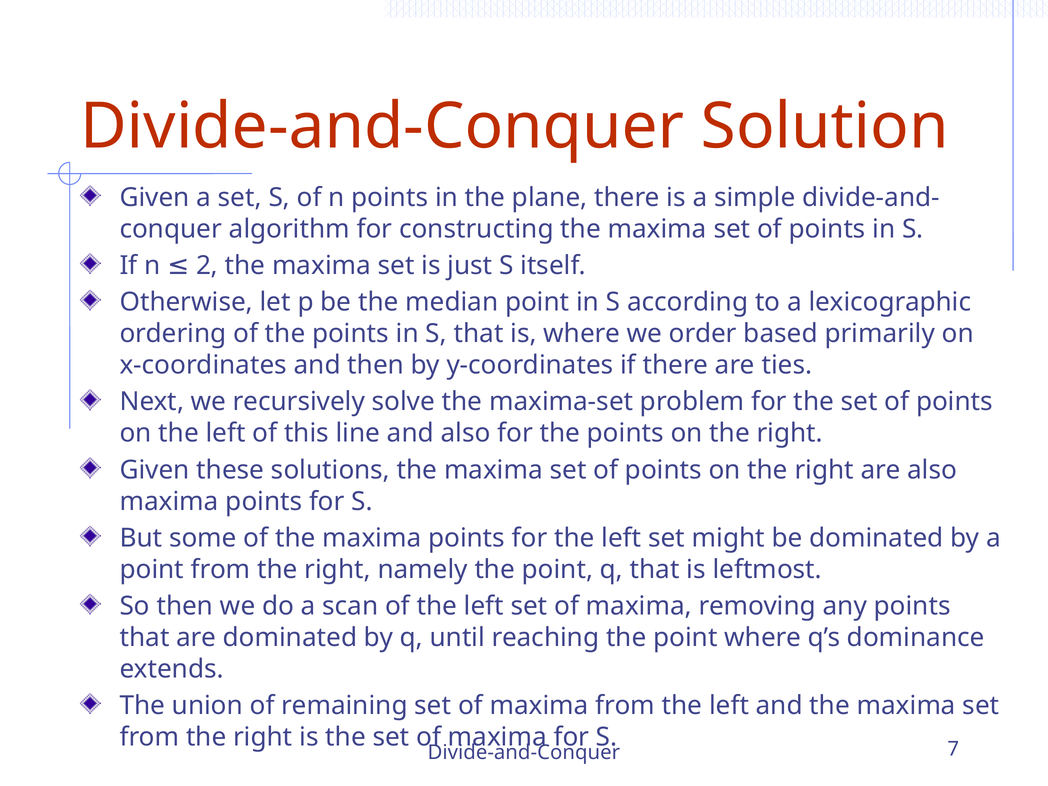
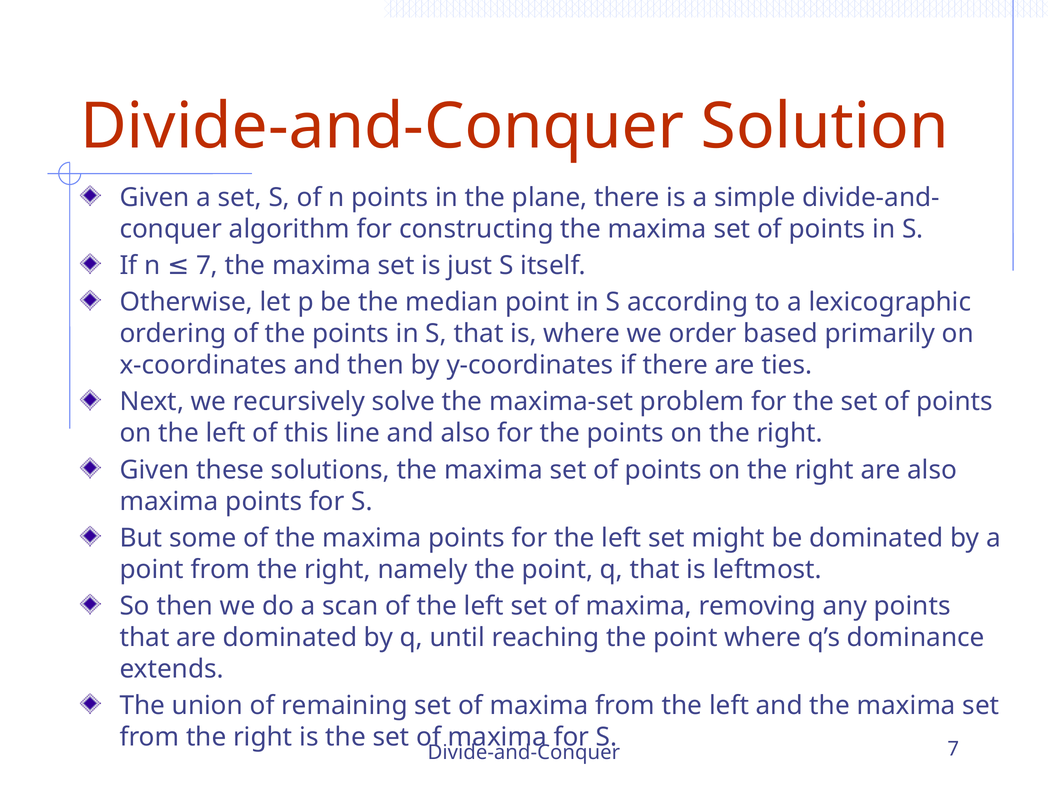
n 2: 2 -> 7 (207, 266)
